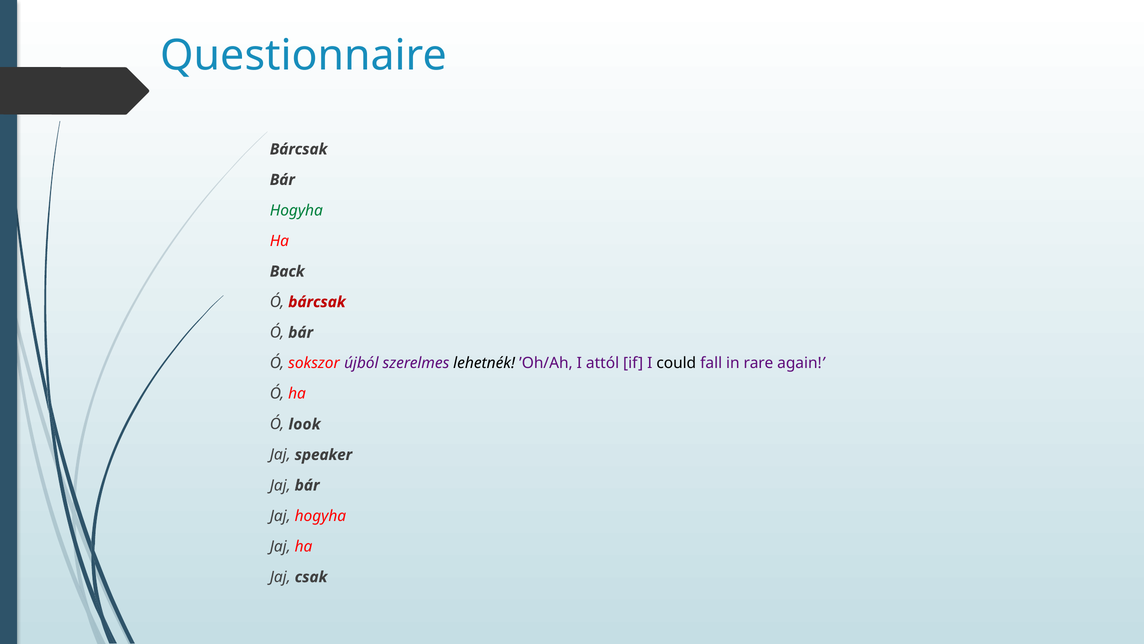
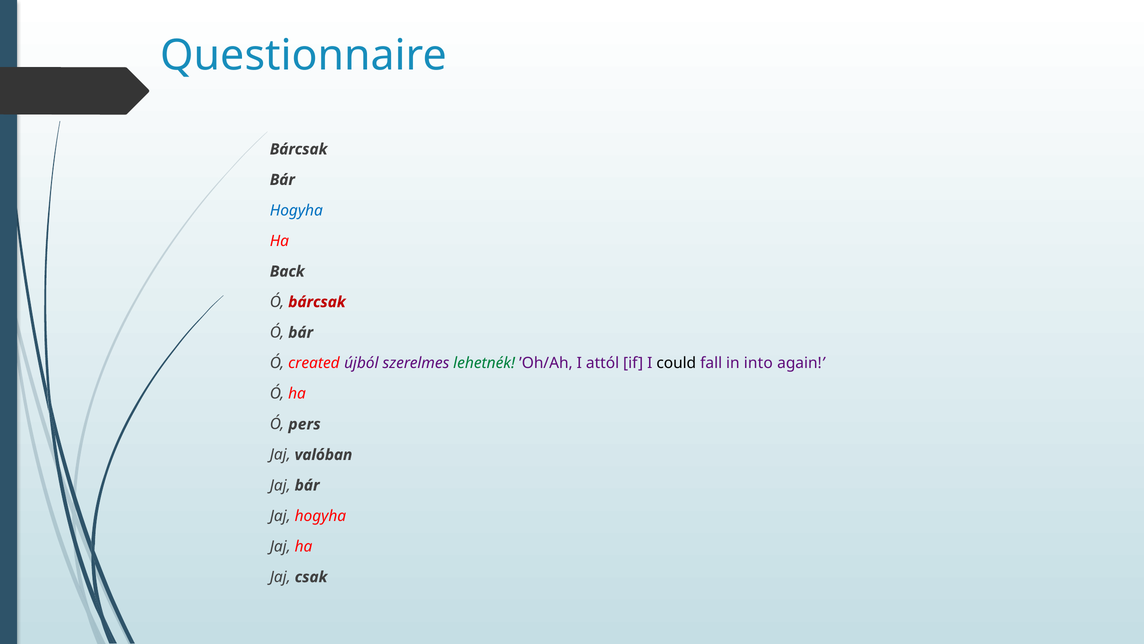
Hogyha colour: green -> blue (296, 210)
sokszor: sokszor -> created (314, 363)
lehetnék colour: black -> green (484, 363)
rare: rare -> into (758, 363)
look: look -> pers (305, 424)
speaker: speaker -> valóban (323, 455)
